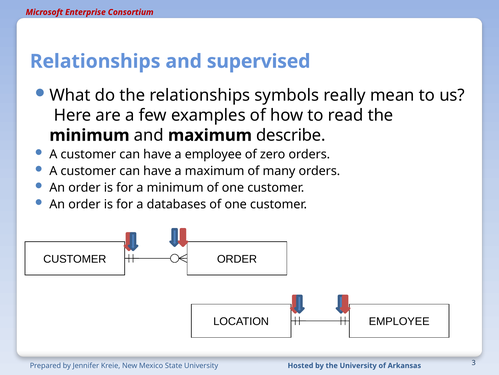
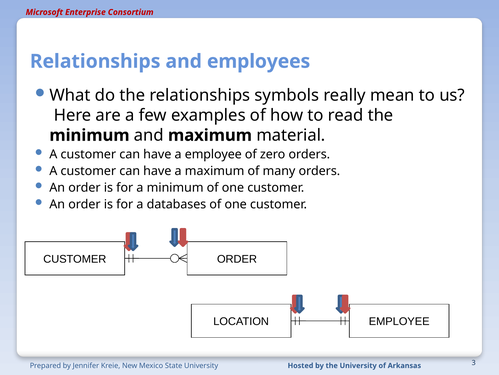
supervised: supervised -> employees (259, 61)
describe: describe -> material (291, 135)
